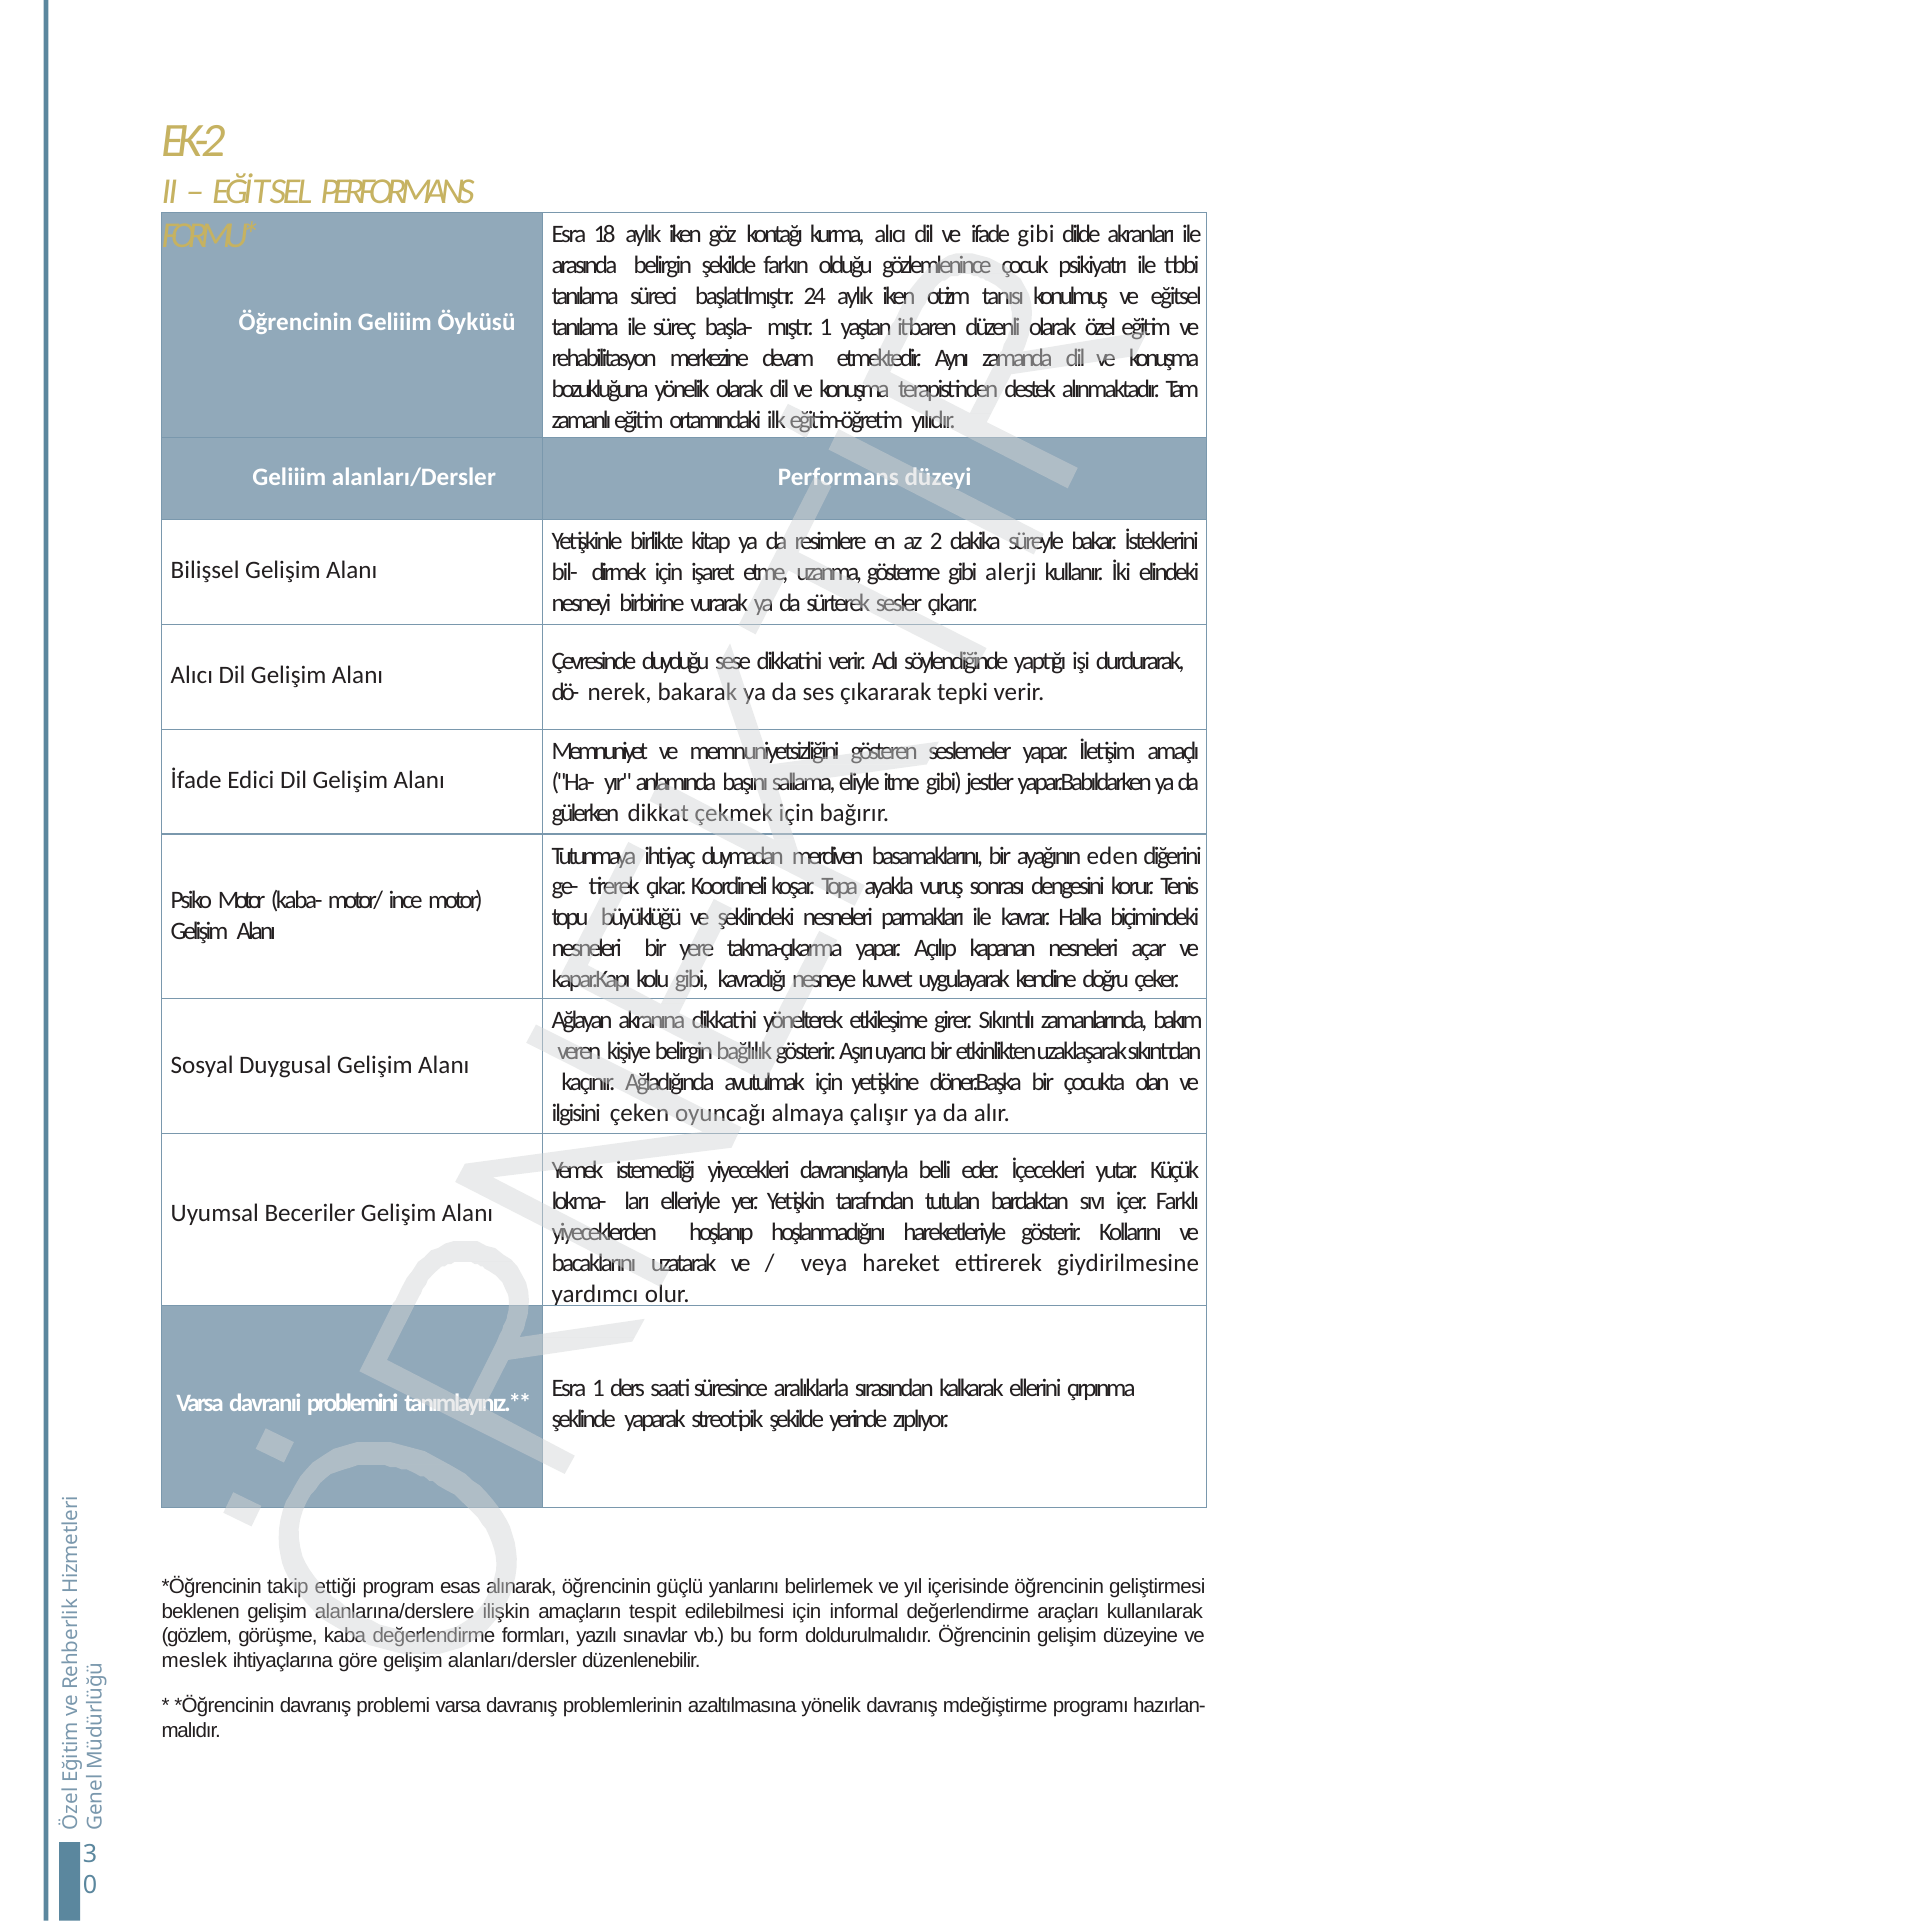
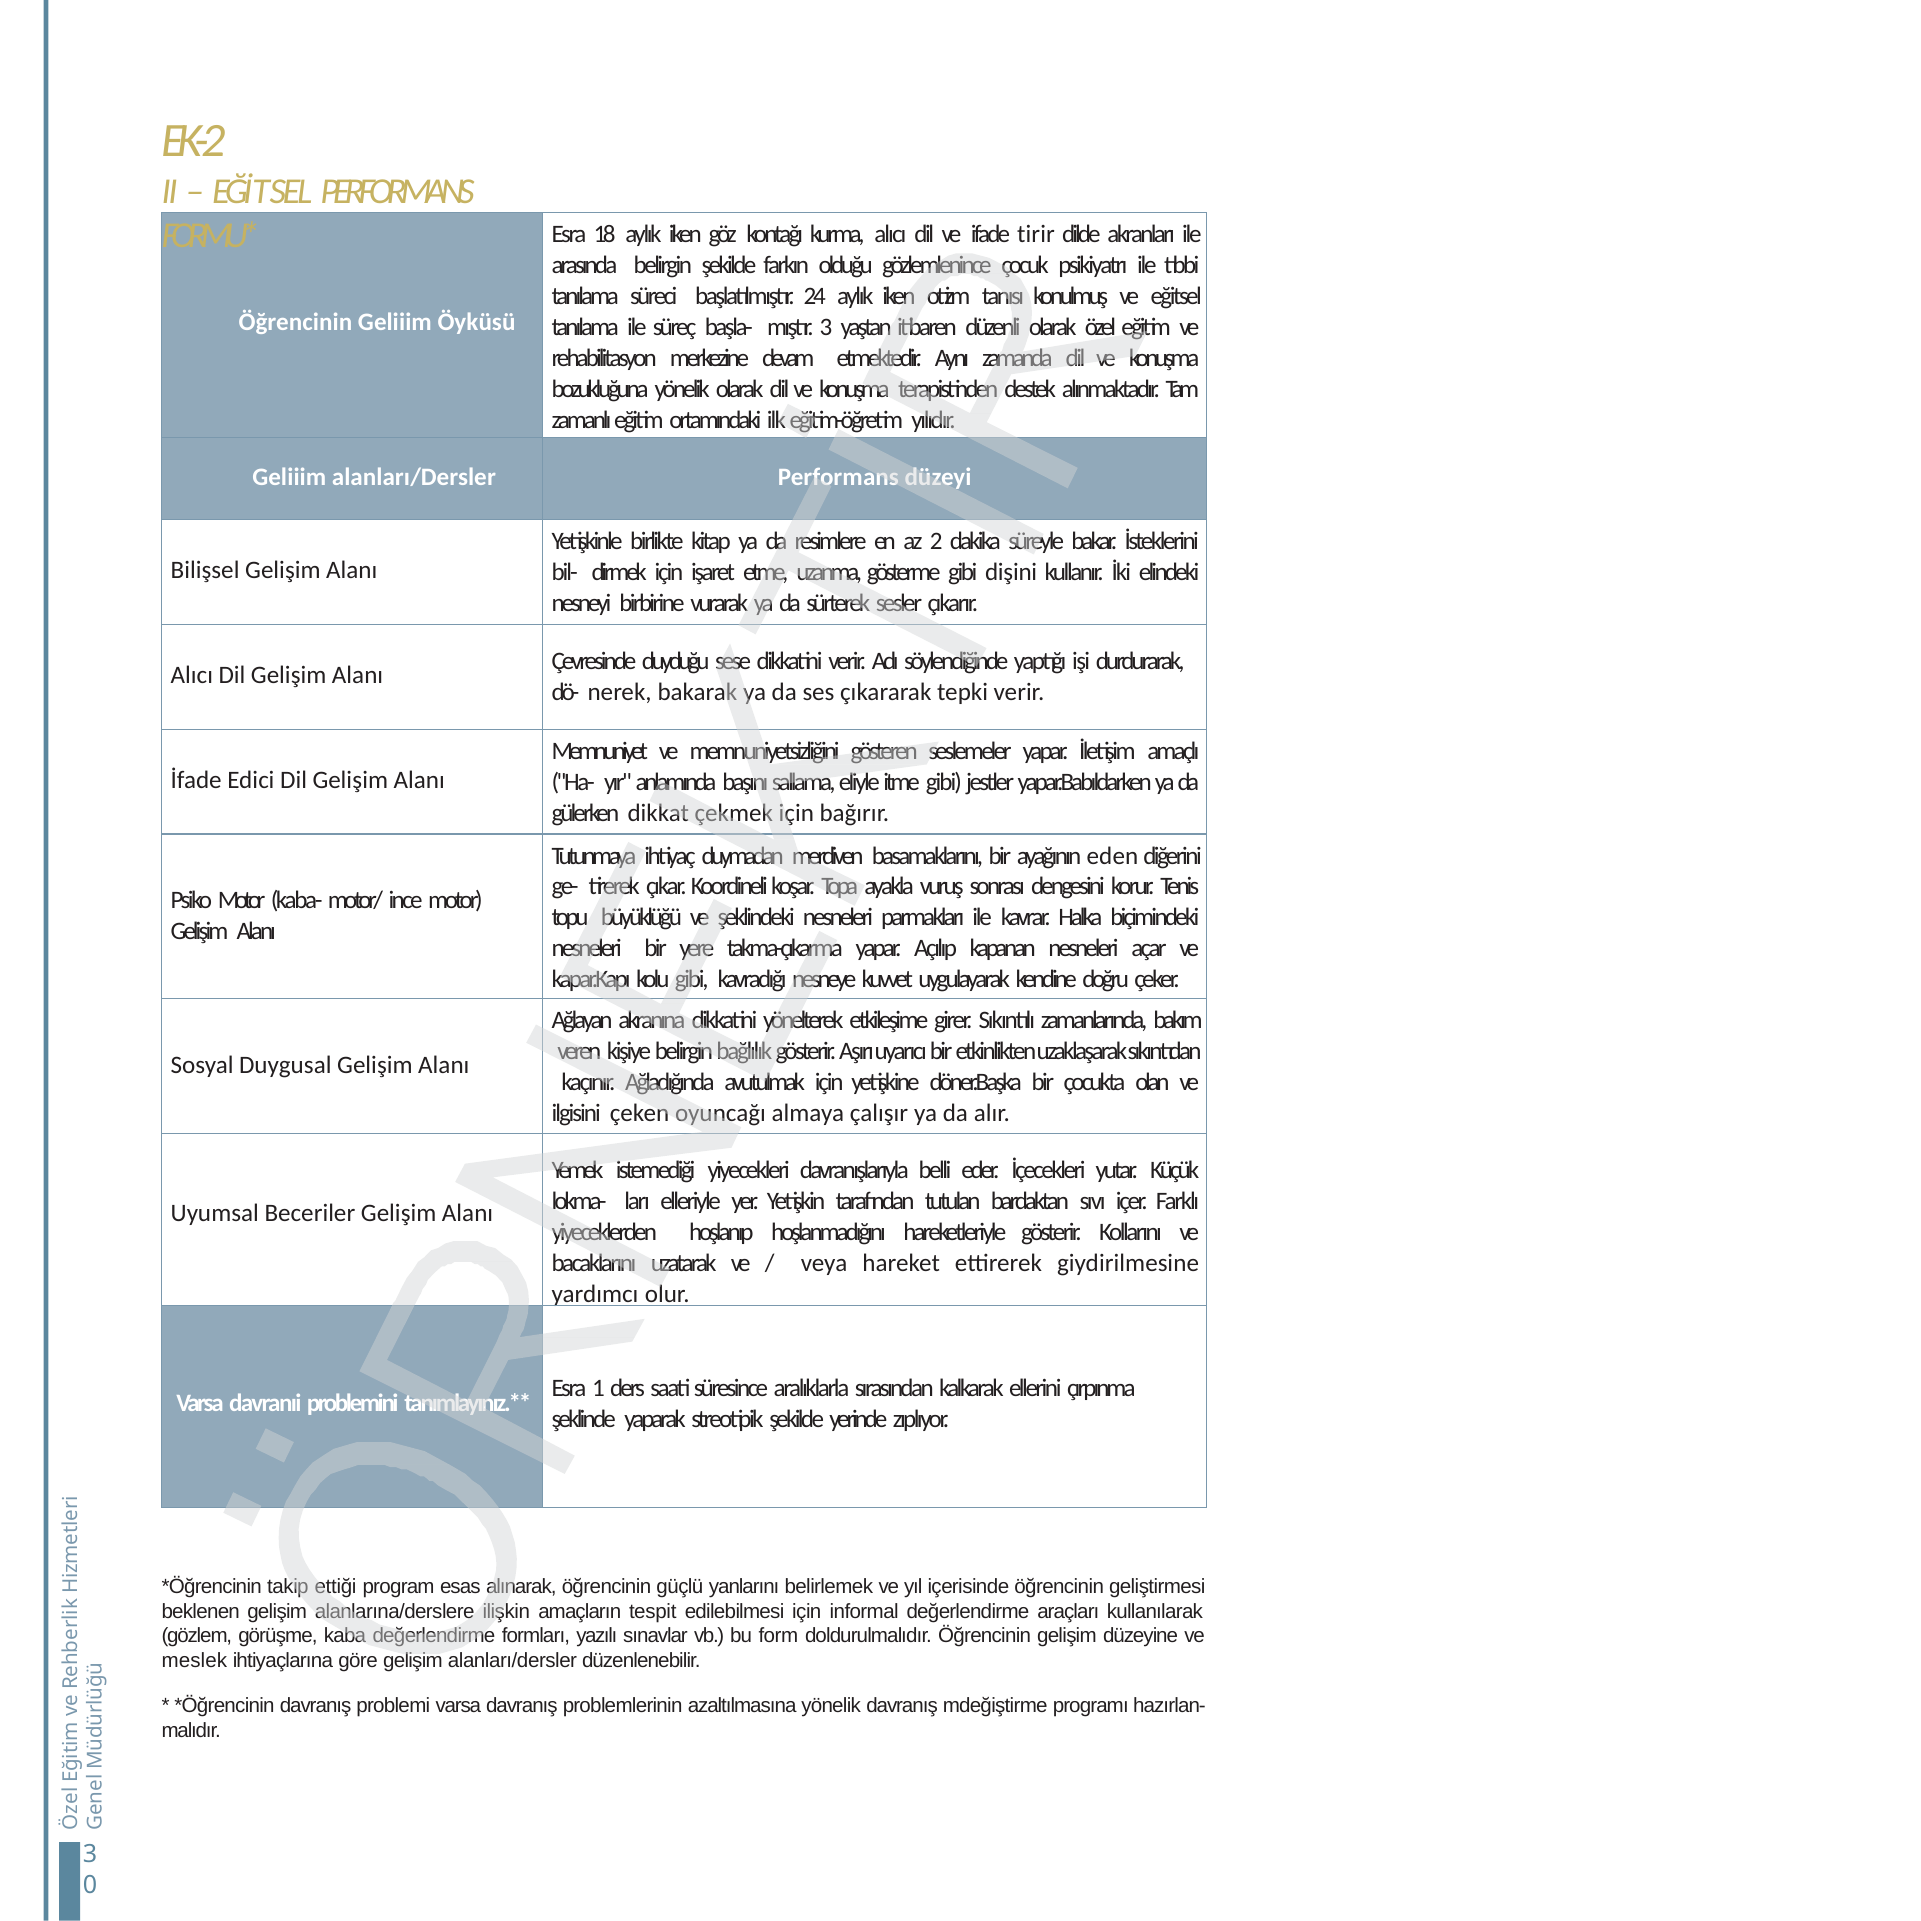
ifade gibi: gibi -> tirir (1036, 234)
mıştır 1: 1 -> 3 (826, 327)
alerji: alerji -> dişini (1011, 573)
